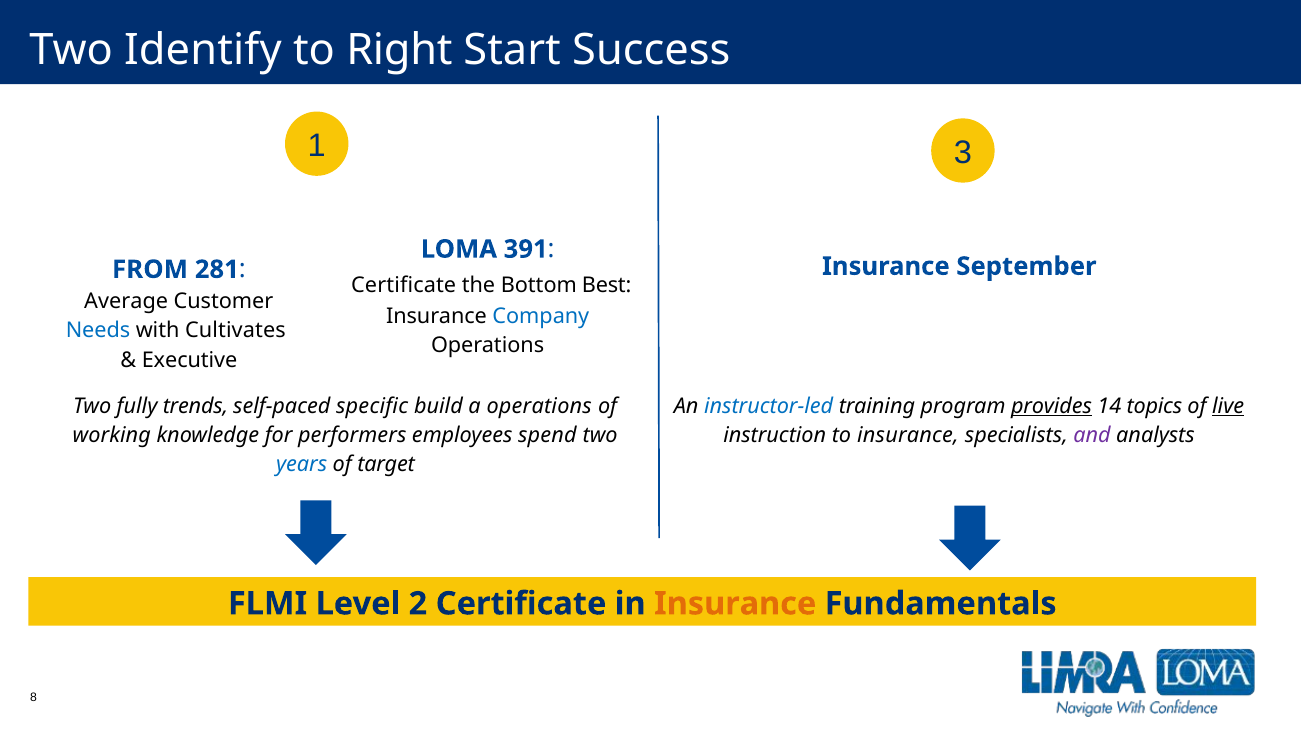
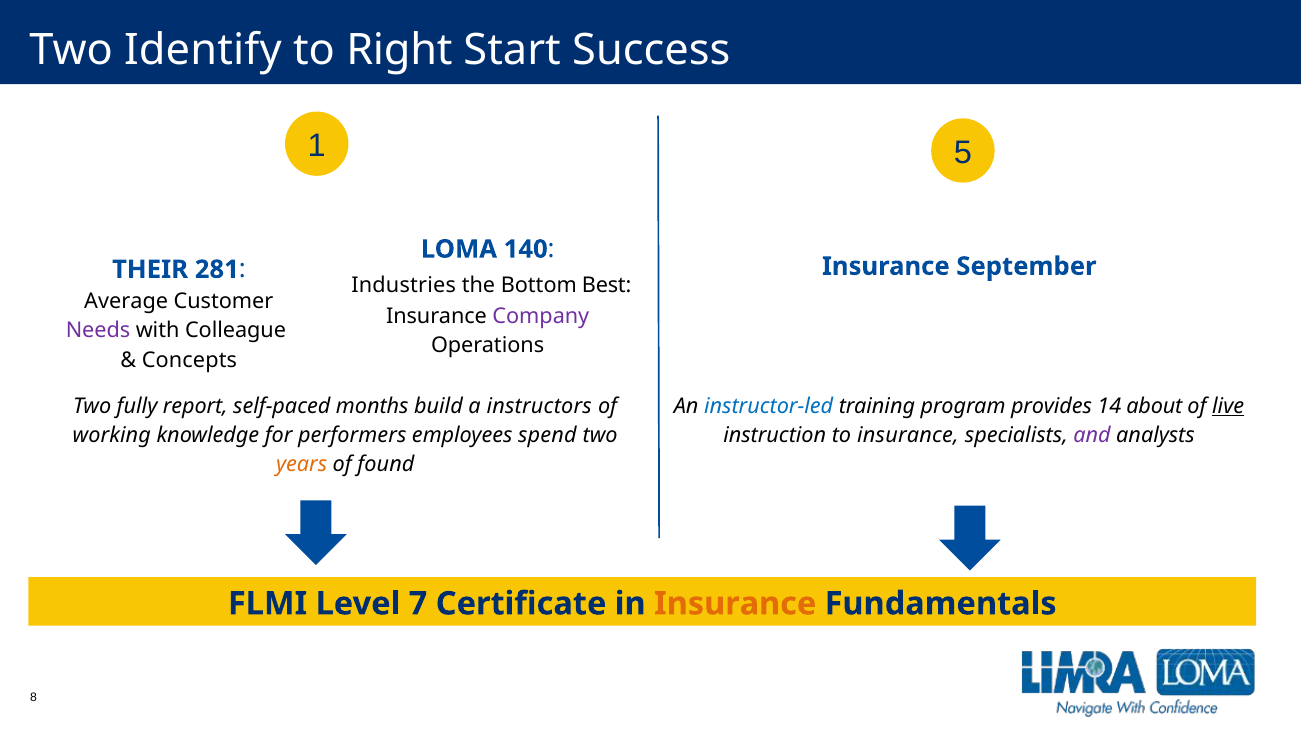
3: 3 -> 5 (963, 153)
391: 391 -> 140 (526, 249)
FROM: FROM -> THEIR (150, 269)
Certificate: Certificate -> Industries (404, 285)
Company colour: blue -> purple (541, 316)
Needs colour: blue -> purple (98, 331)
Cultivates: Cultivates -> Colleague (236, 331)
Executive: Executive -> Concepts (189, 360)
trends: trends -> report (195, 406)
specific: specific -> months (372, 406)
a operations: operations -> instructors (539, 406)
provides underline: present -> none (1051, 406)
topics: topics -> about (1154, 406)
years colour: blue -> orange (302, 465)
target: target -> found (386, 465)
2: 2 -> 7 (418, 604)
